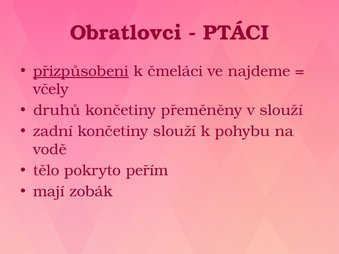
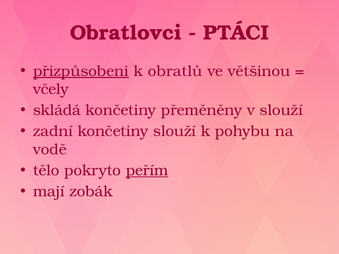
čmeláci: čmeláci -> obratlů (175, 71)
najdeme: najdeme -> většinou (259, 71)
druhů: druhů -> skládá (57, 110)
peřím underline: none -> present (147, 171)
